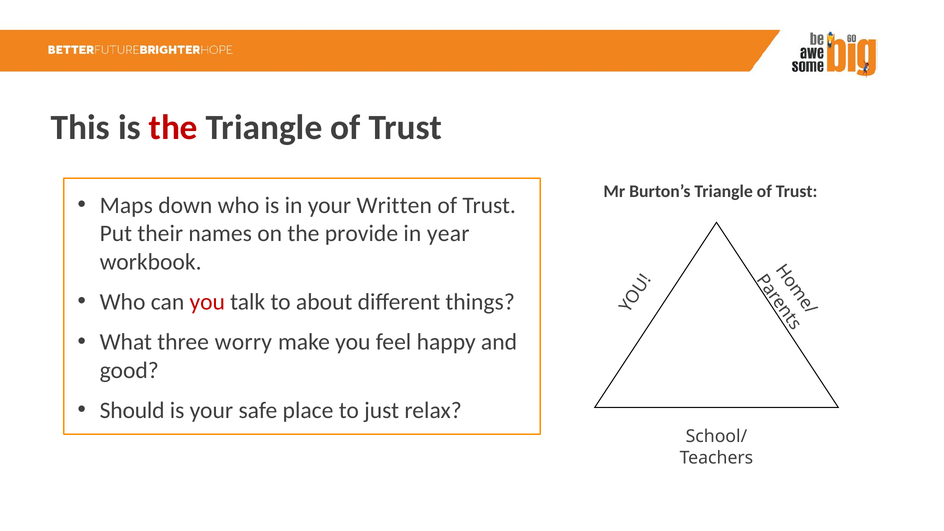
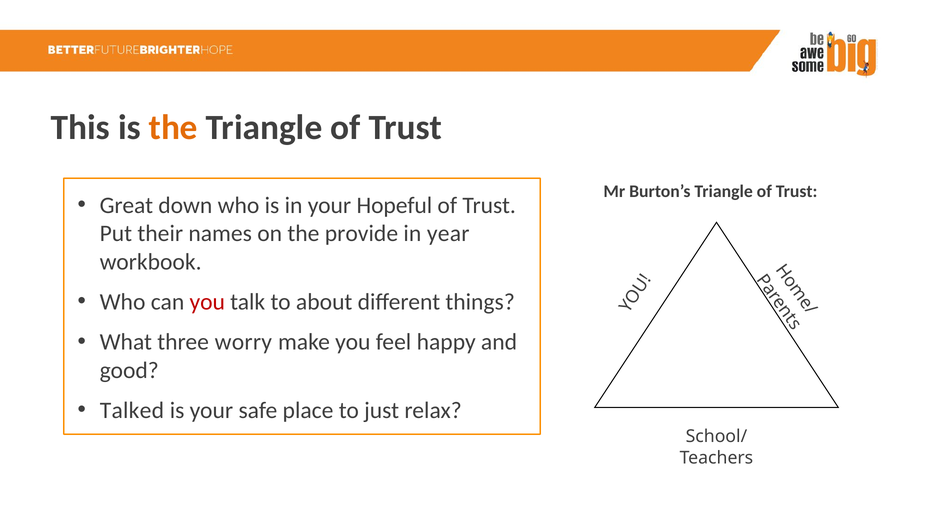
the colour: red -> orange (173, 127)
Maps: Maps -> Great (126, 205)
Written: Written -> Hopeful (394, 205)
Should: Should -> Talked (132, 411)
